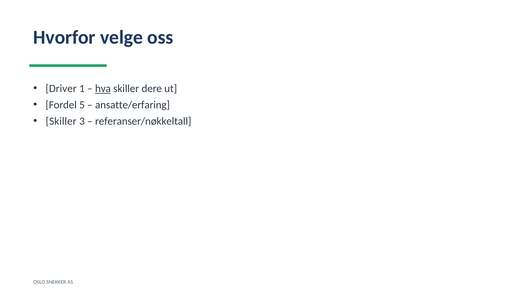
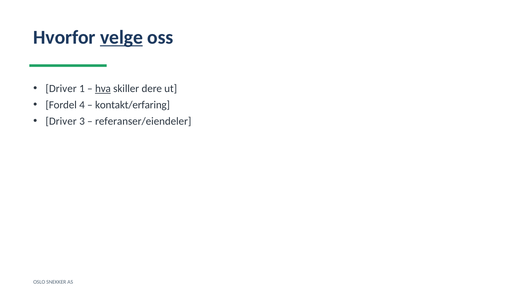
velge underline: none -> present (121, 37)
5: 5 -> 4 (82, 105)
ansatte/erfaring: ansatte/erfaring -> kontakt/erfaring (133, 105)
Skiller: Skiller -> Driver (61, 121)
referanser/nøkkeltall: referanser/nøkkeltall -> referanser/eiendeler (143, 121)
